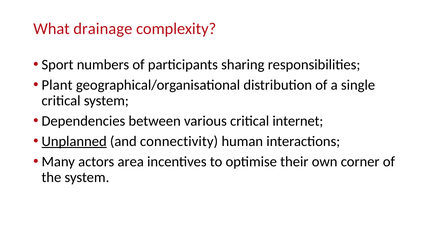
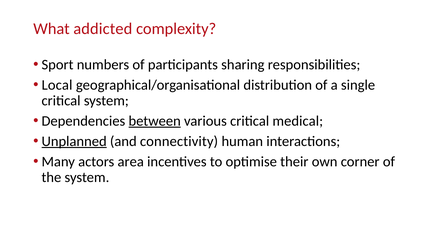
drainage: drainage -> addicted (103, 29)
Plant: Plant -> Local (57, 85)
between underline: none -> present (155, 121)
internet: internet -> medical (298, 121)
